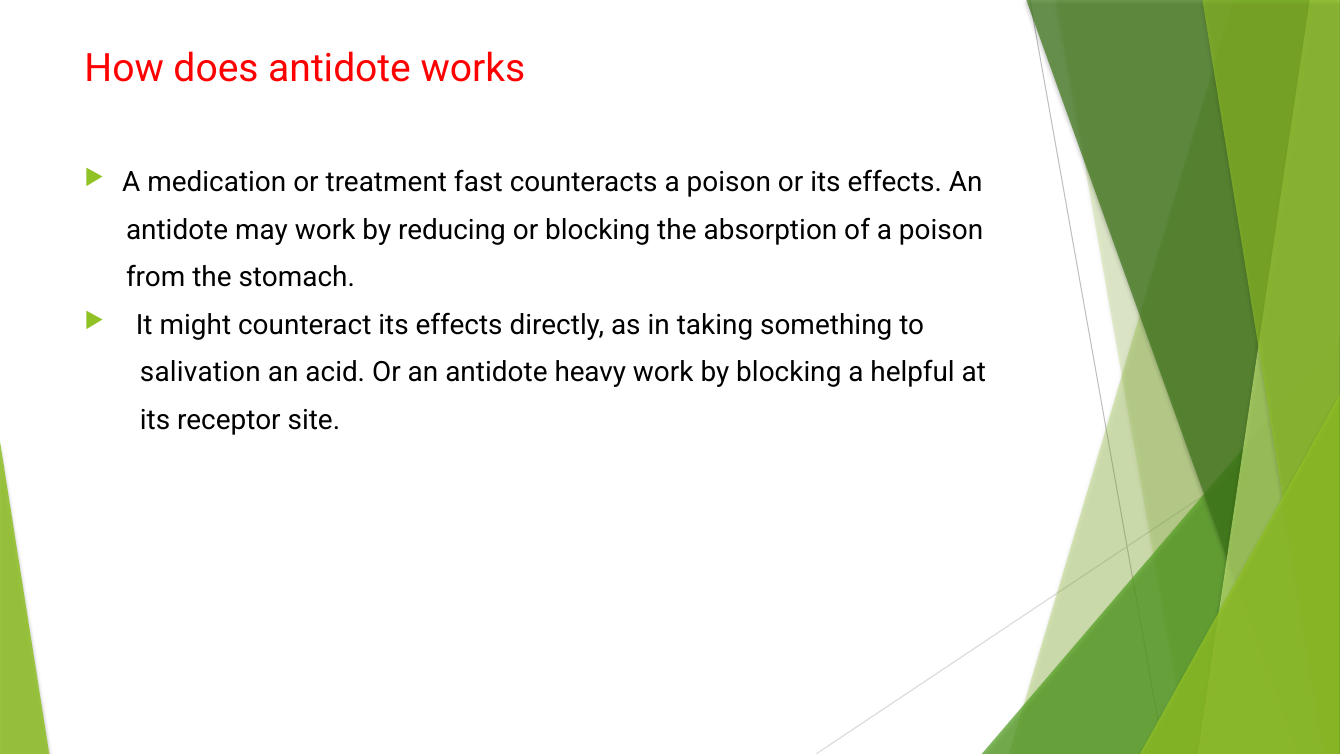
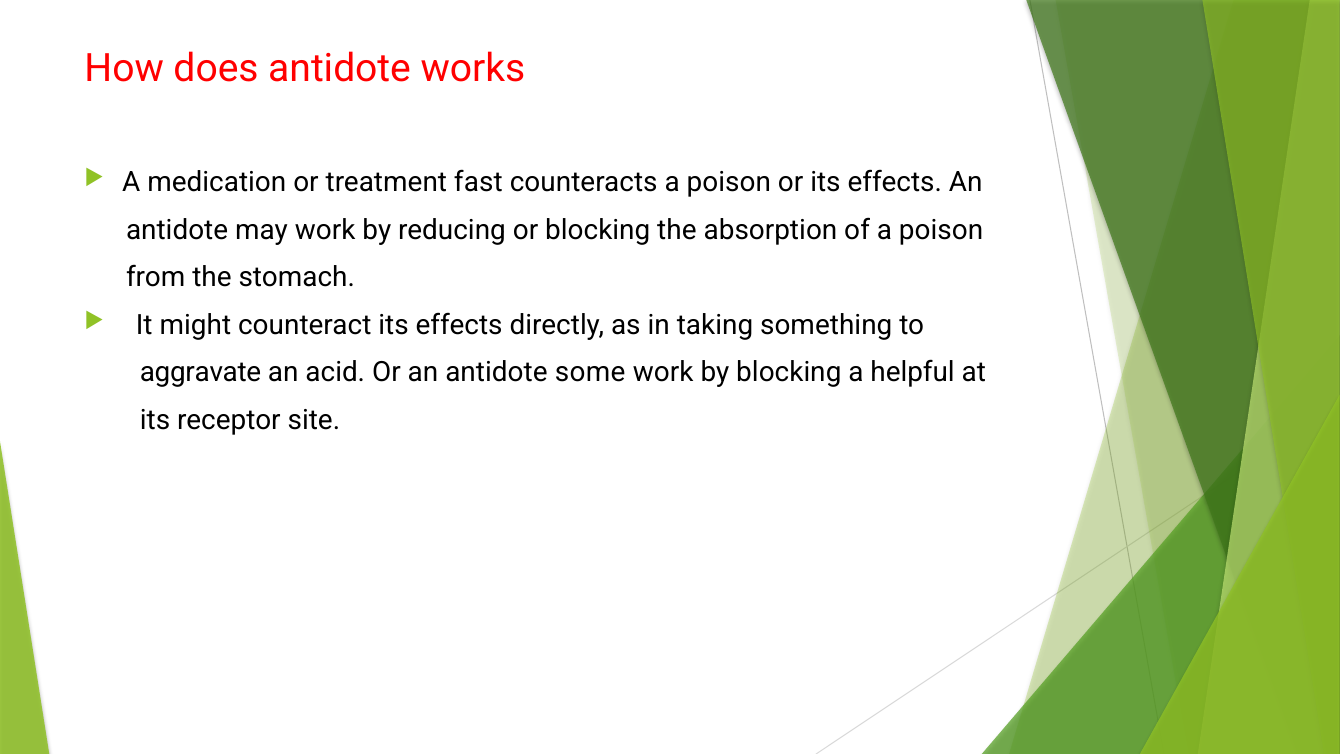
salivation: salivation -> aggravate (201, 372)
heavy: heavy -> some (590, 372)
